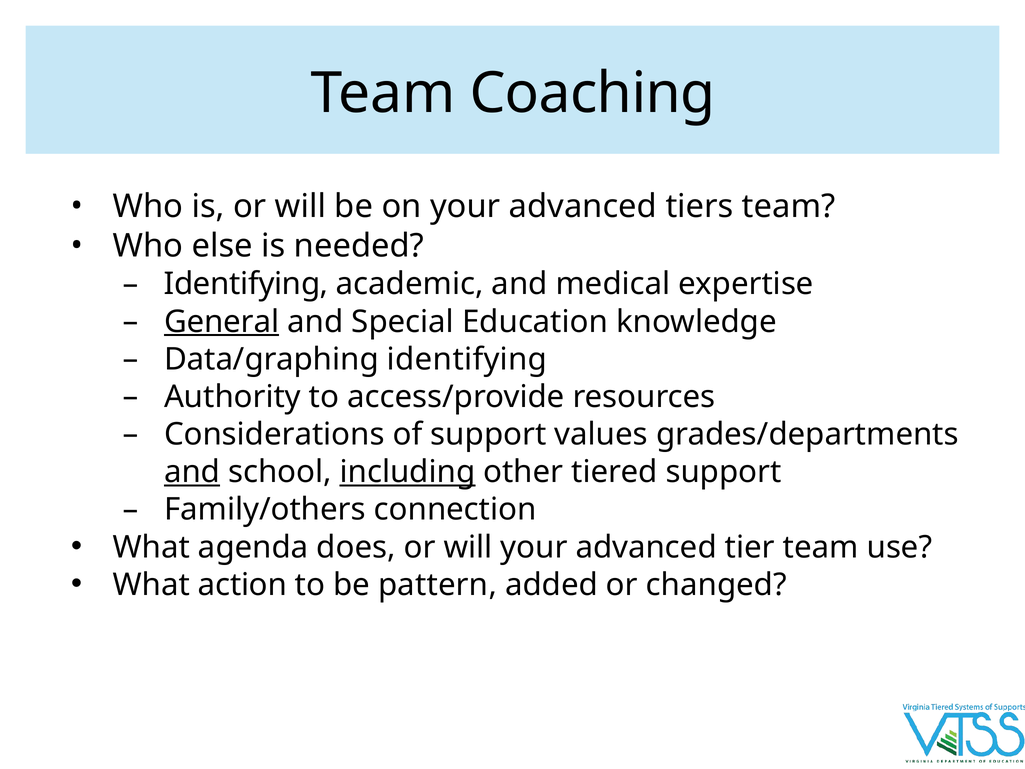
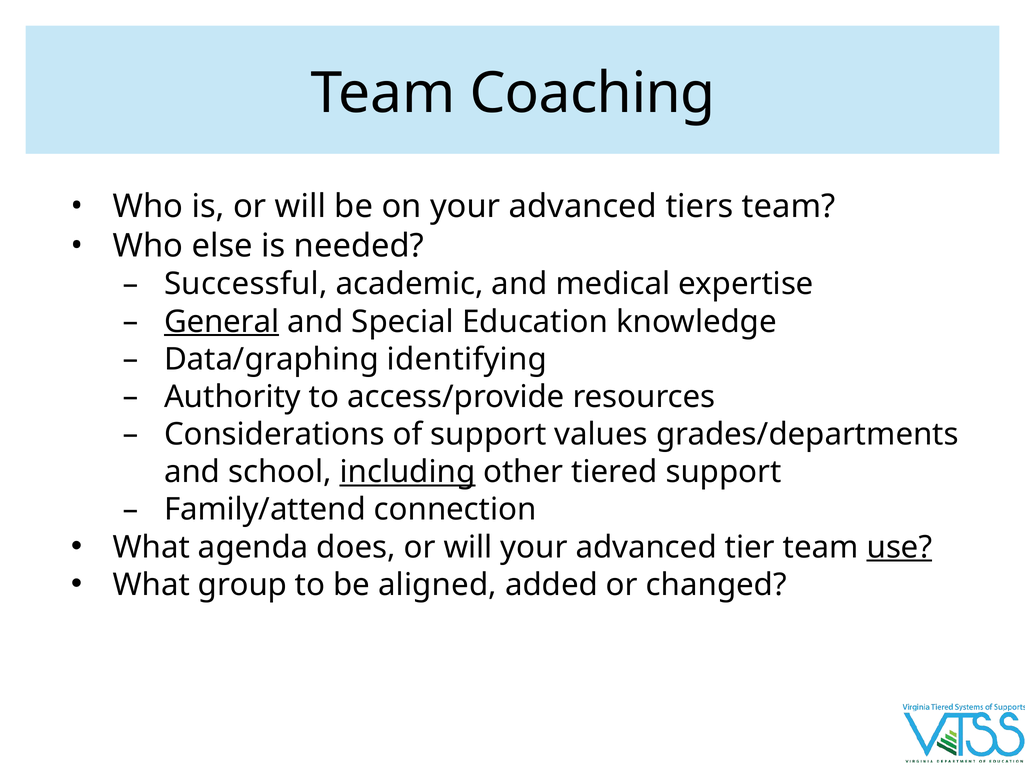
Identifying: Identifying -> Successful (246, 284)
and underline: present -> none (192, 472)
Family/others: Family/others -> Family/attend (265, 509)
use underline: none -> present (899, 547)
action: action -> group (242, 585)
pattern: pattern -> aligned (437, 585)
